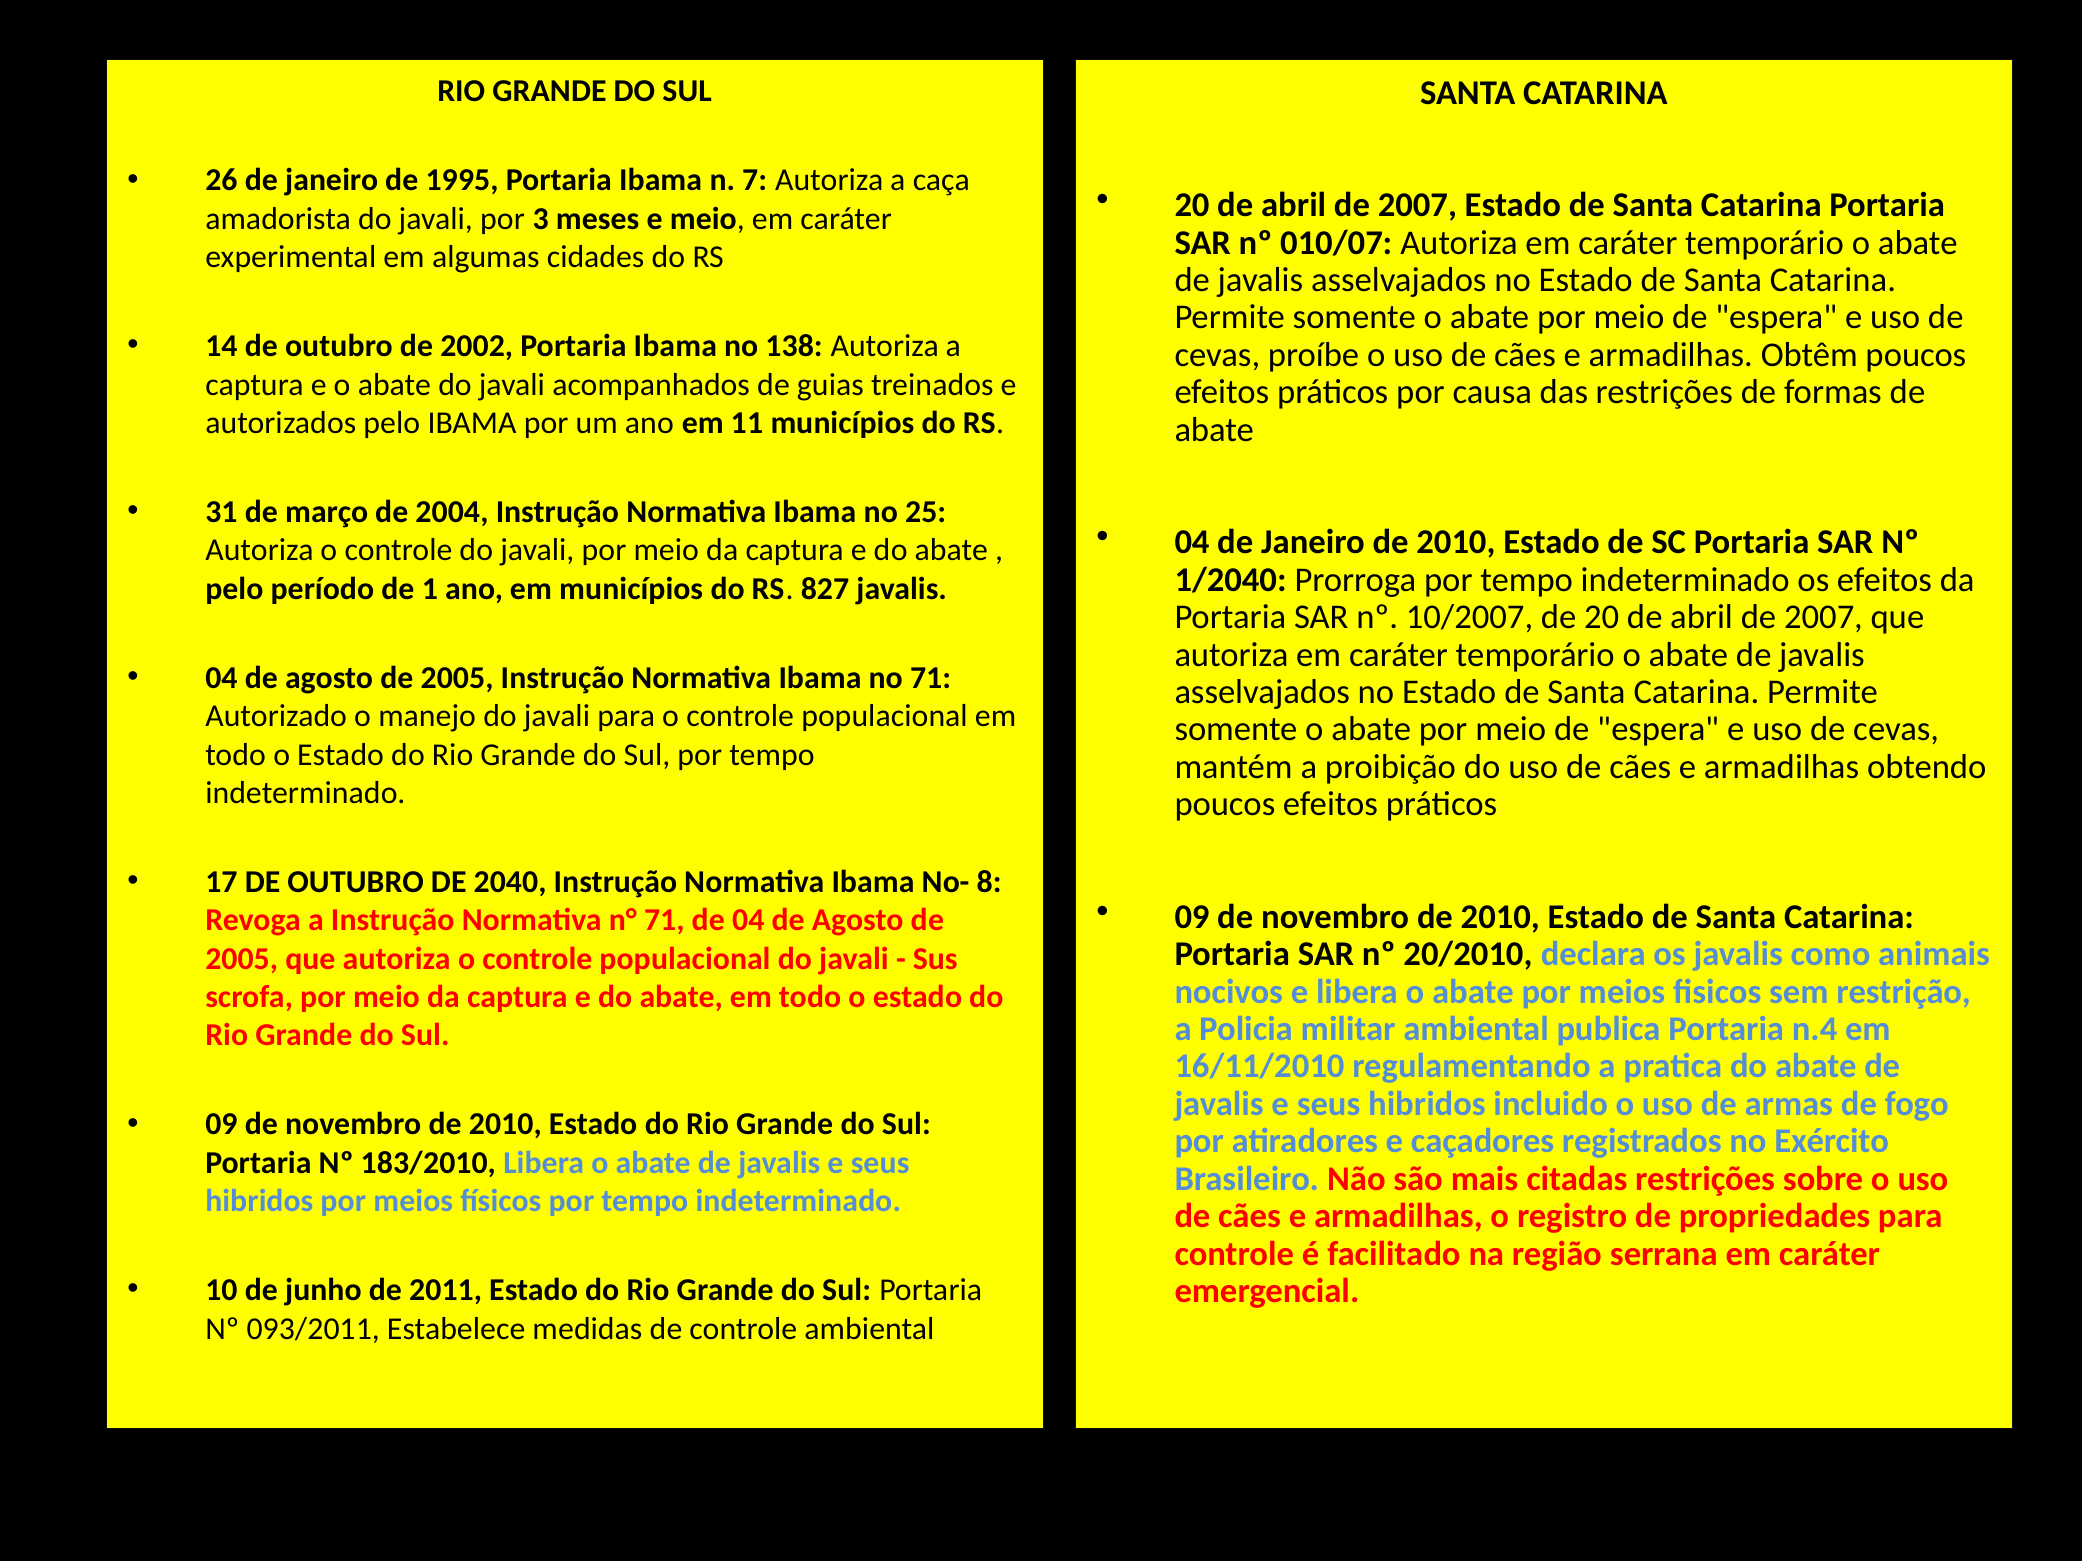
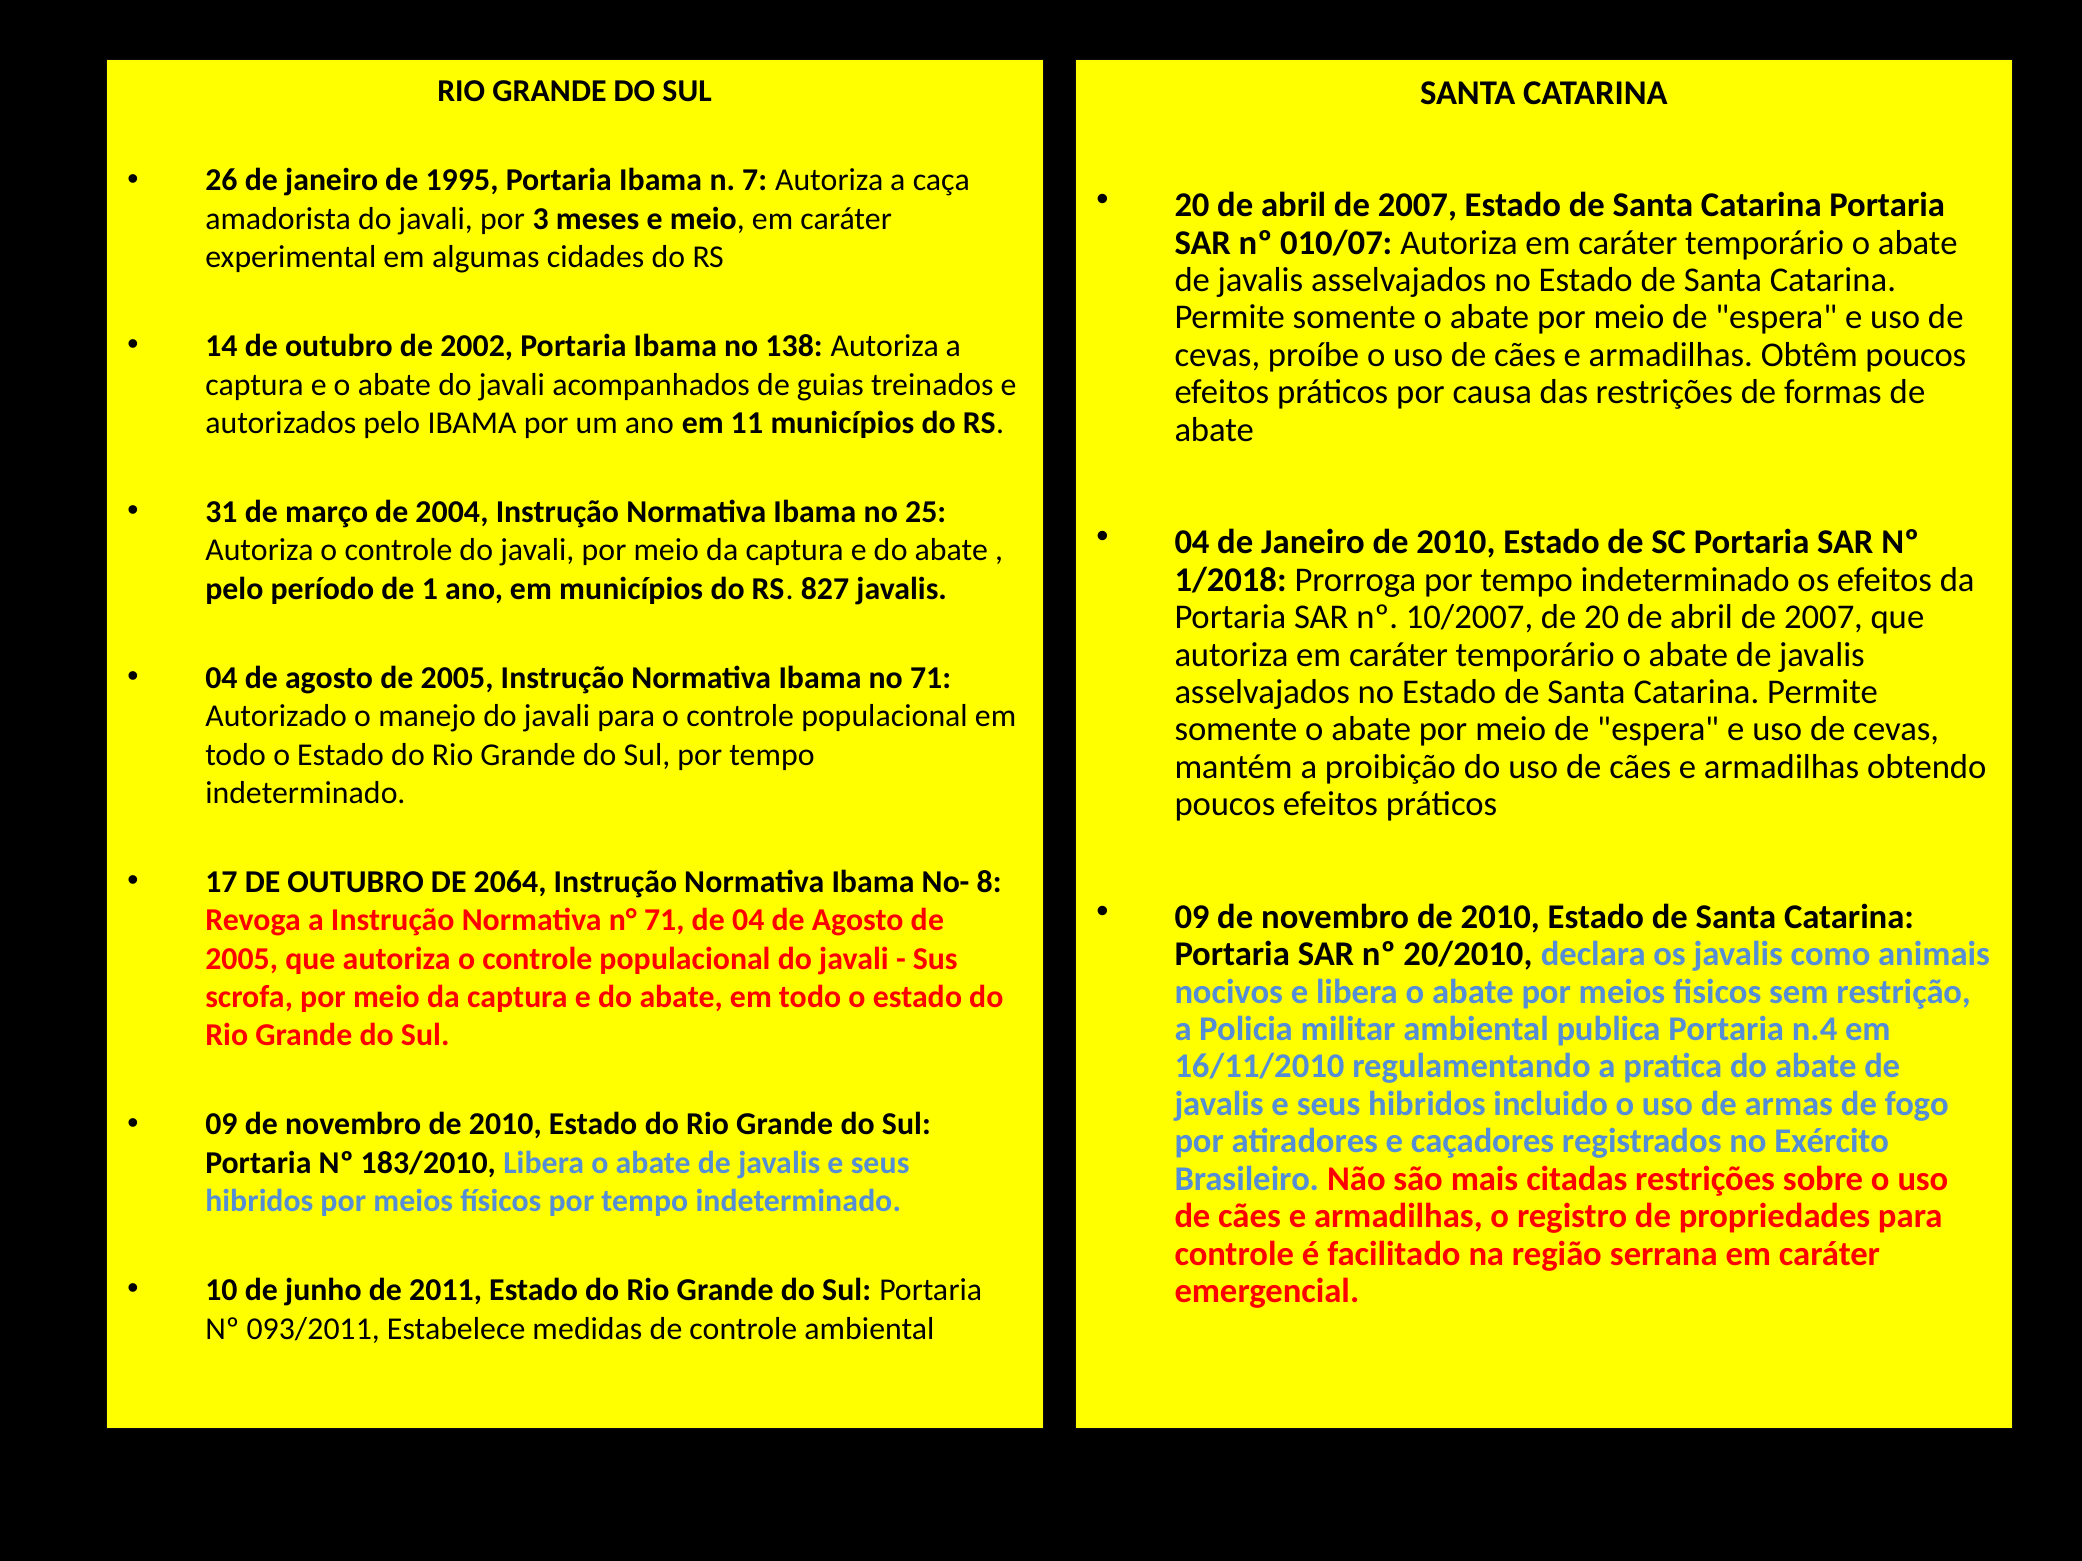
1/2040: 1/2040 -> 1/2018 (1231, 580)
2040: 2040 -> 2064 (510, 882)
